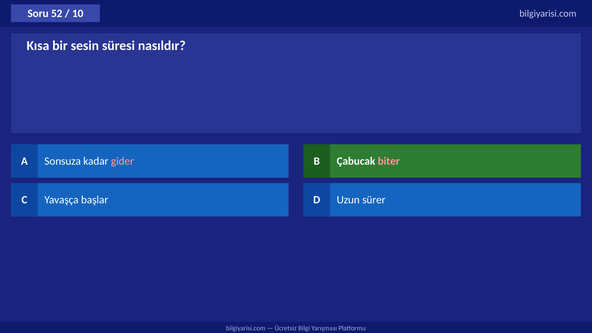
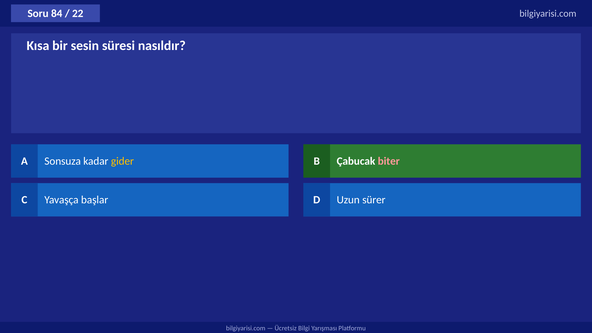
52: 52 -> 84 (57, 14)
10: 10 -> 22 (78, 14)
gider colour: pink -> yellow (122, 161)
